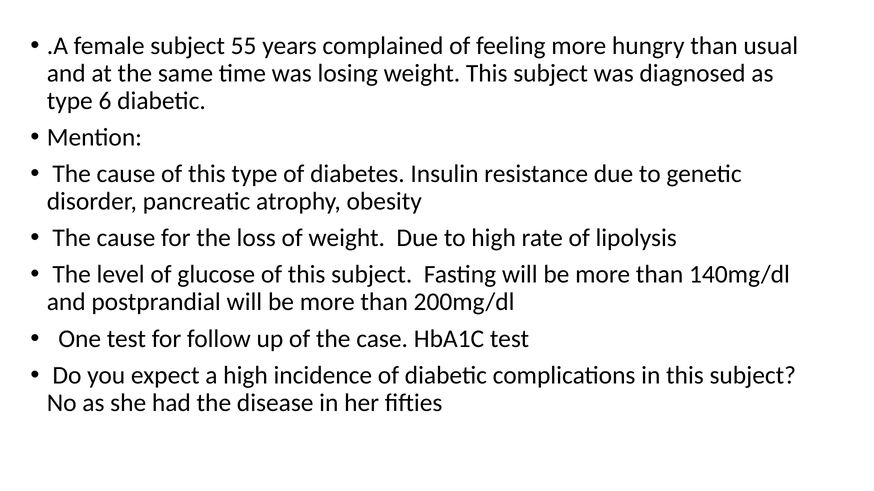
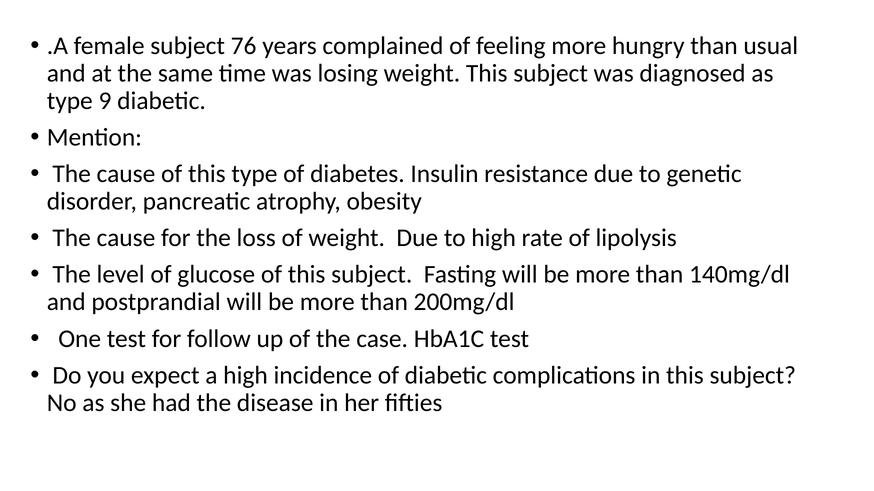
55: 55 -> 76 (244, 46)
6: 6 -> 9 (105, 101)
